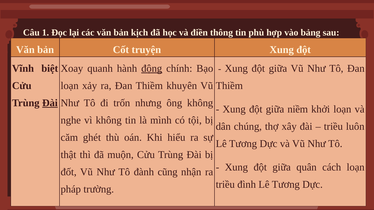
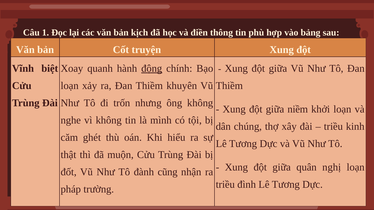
Đài underline: present -> none (50, 103)
luôn: luôn -> kinh (355, 127)
cách: cách -> nghị (332, 167)
